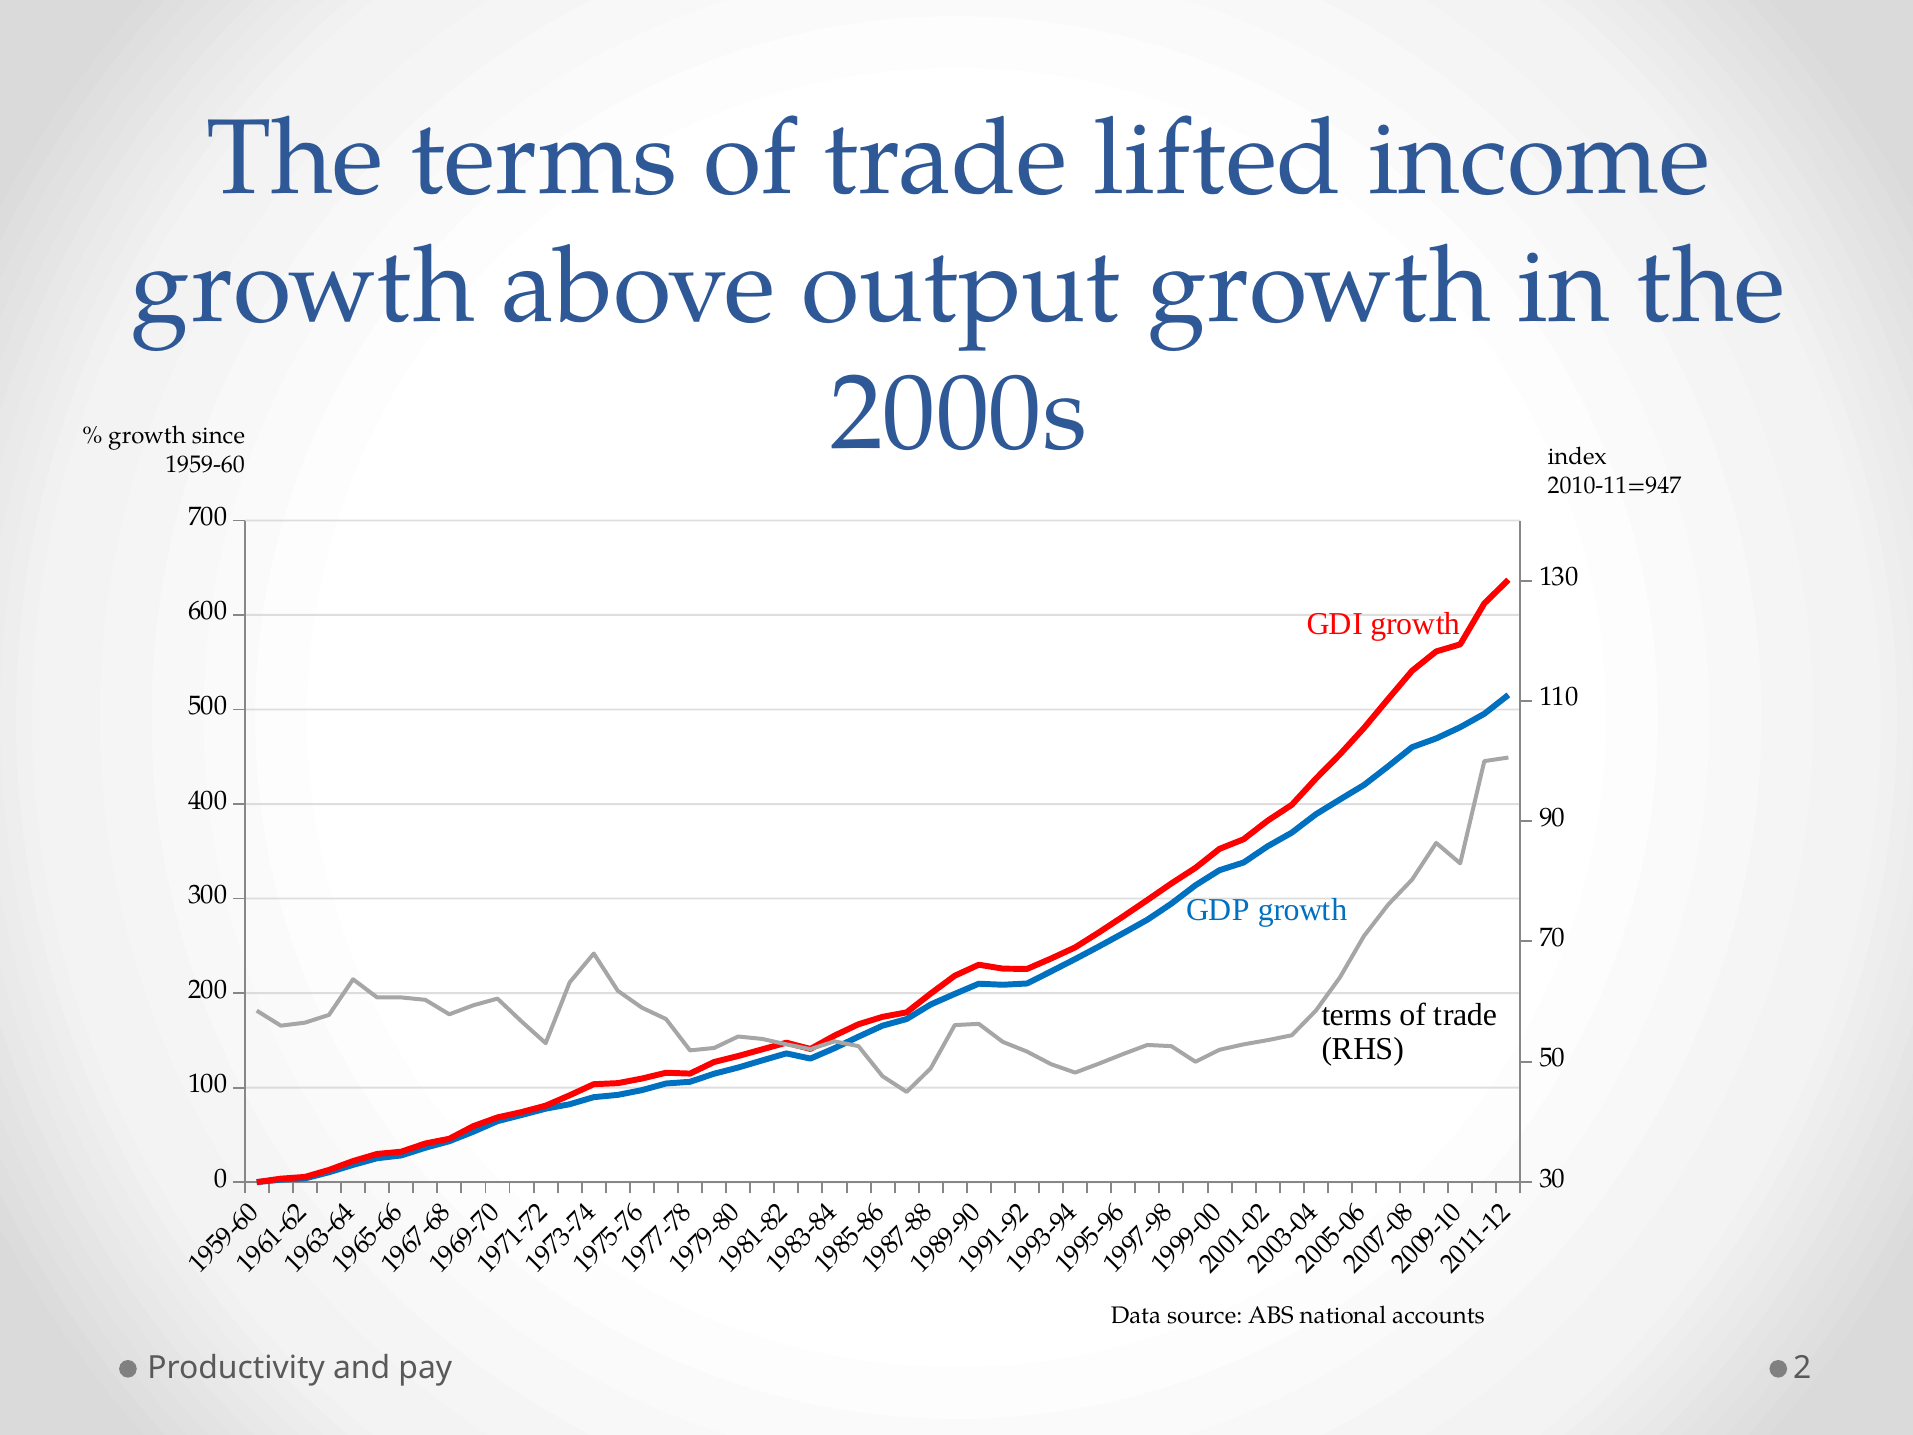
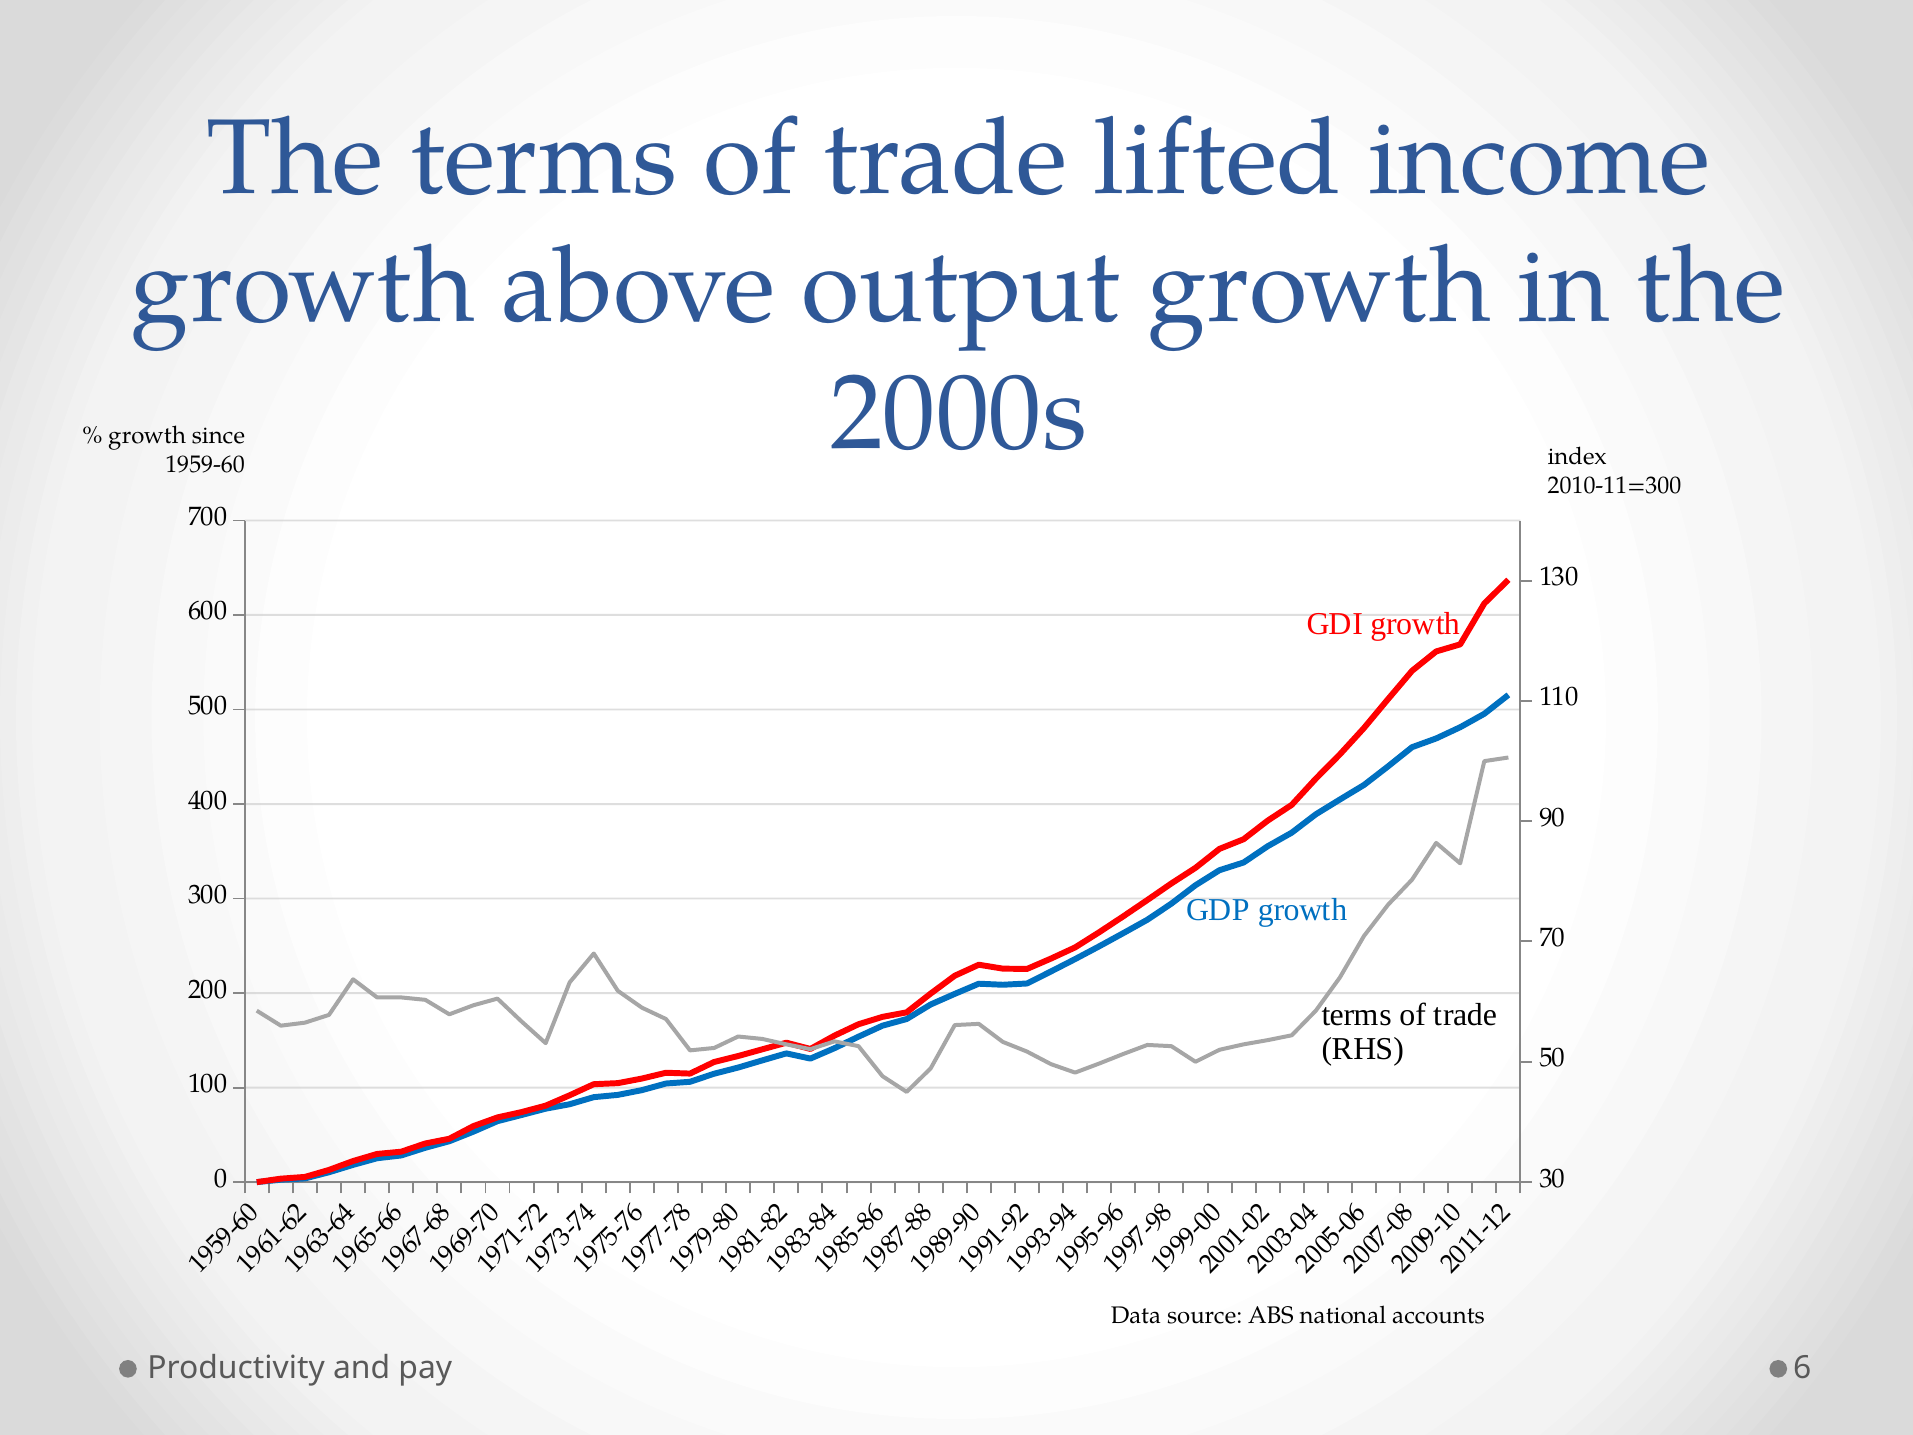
2010-11=947: 2010-11=947 -> 2010-11=300 (1614, 485)
pay 2: 2 -> 6 (1802, 1368)
